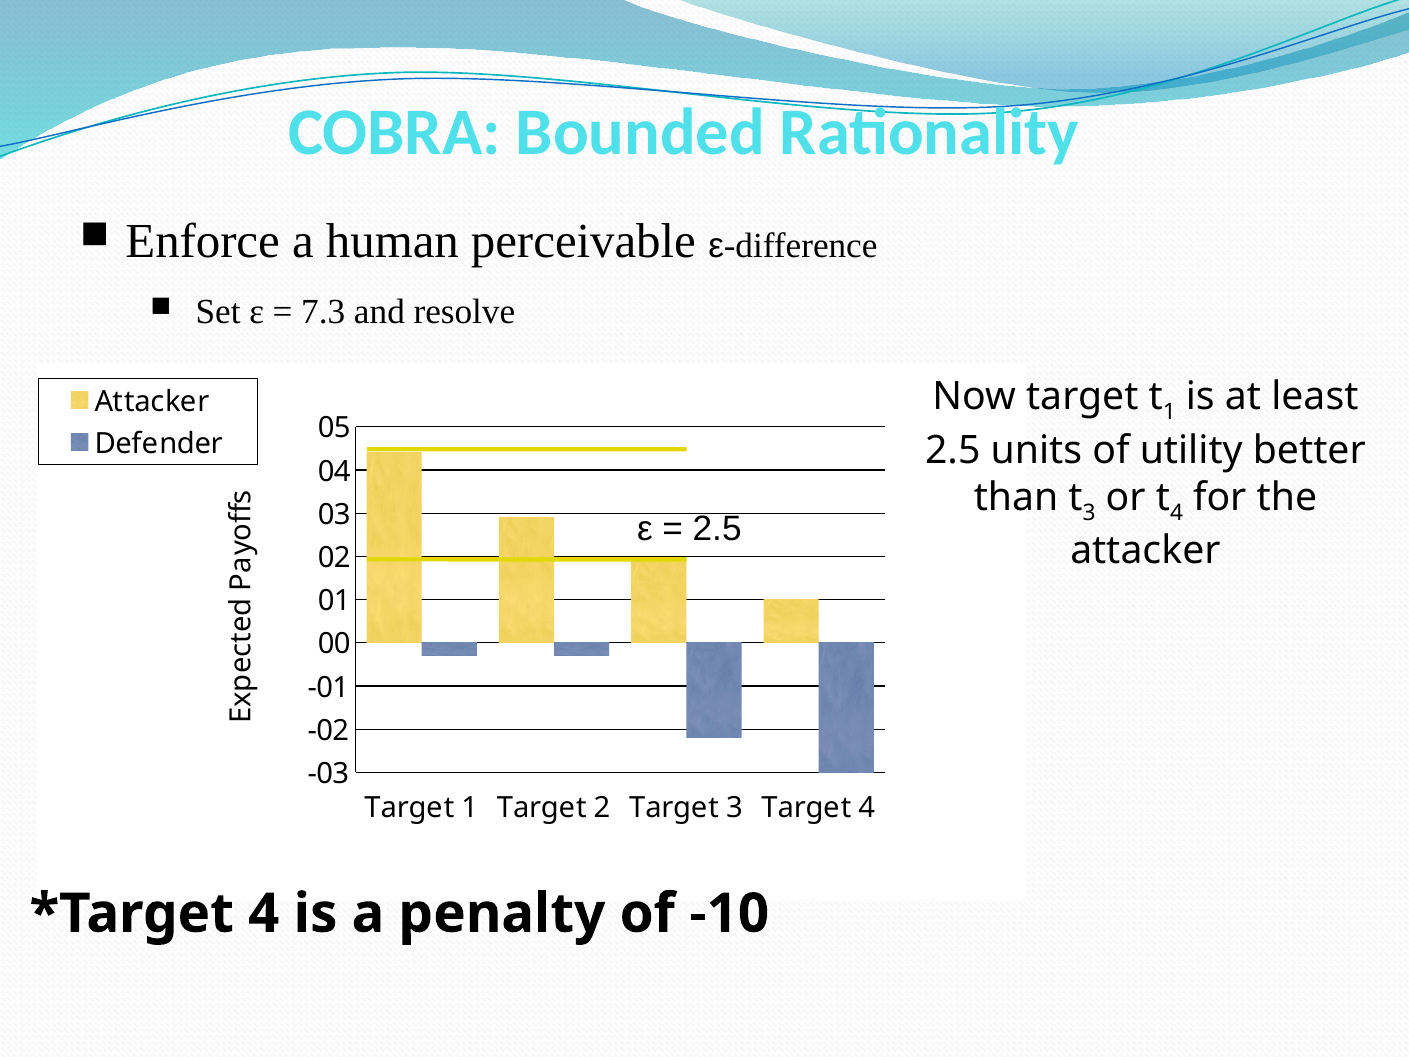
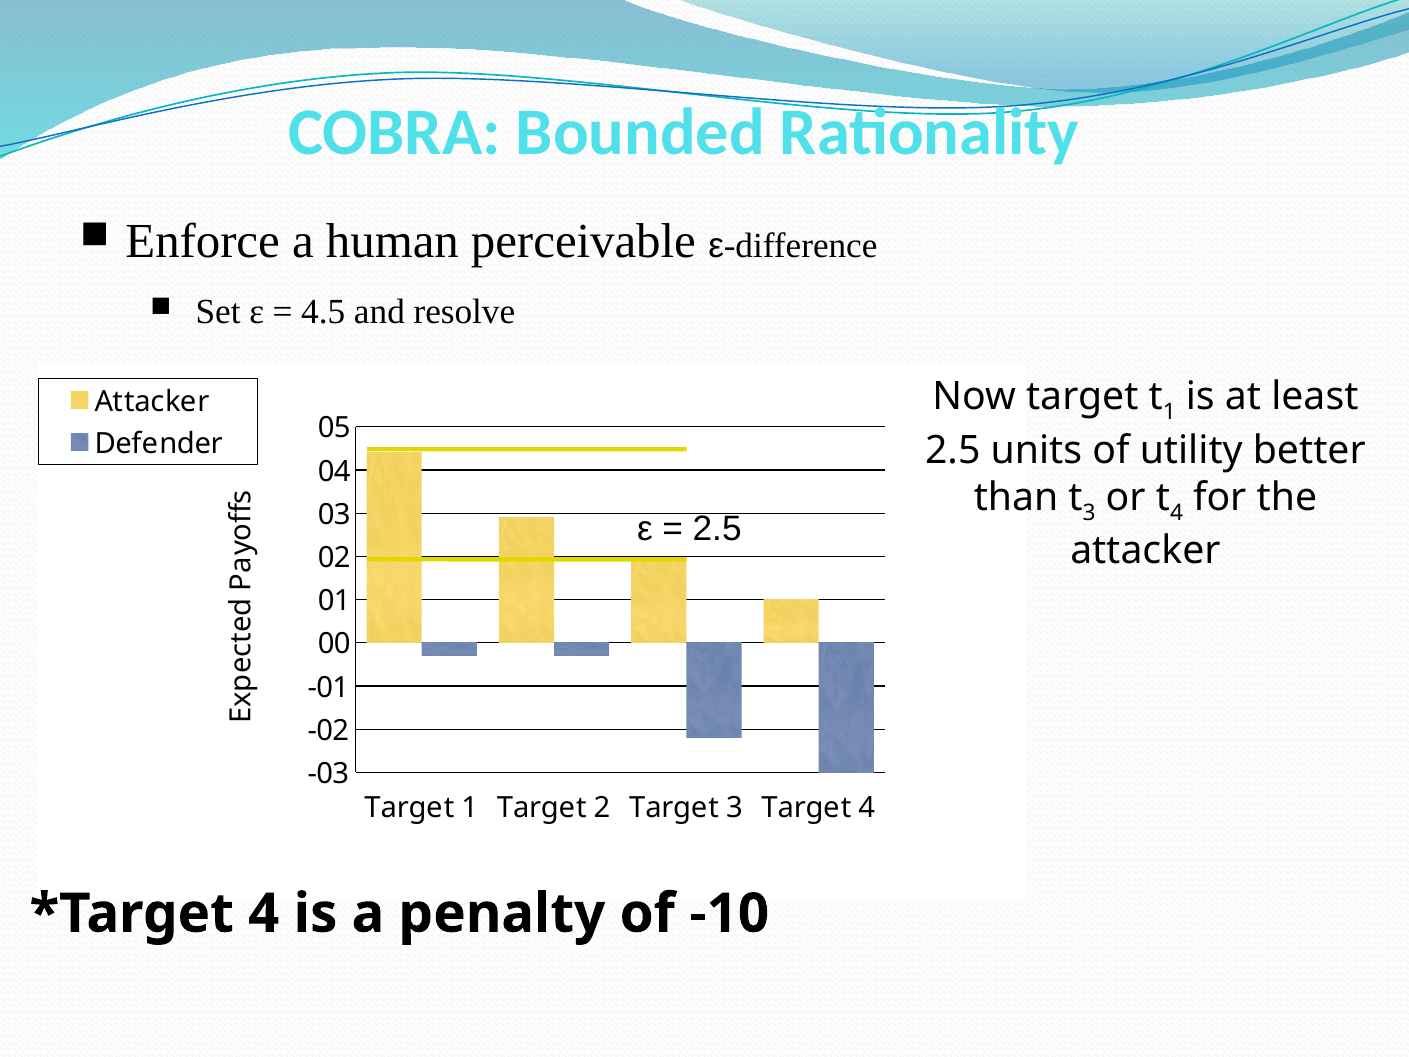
7.3: 7.3 -> 4.5 (323, 312)
